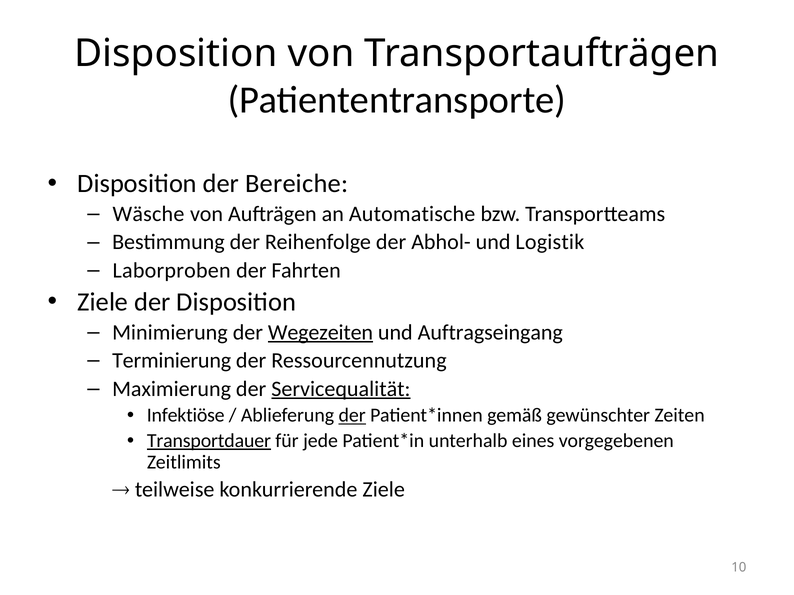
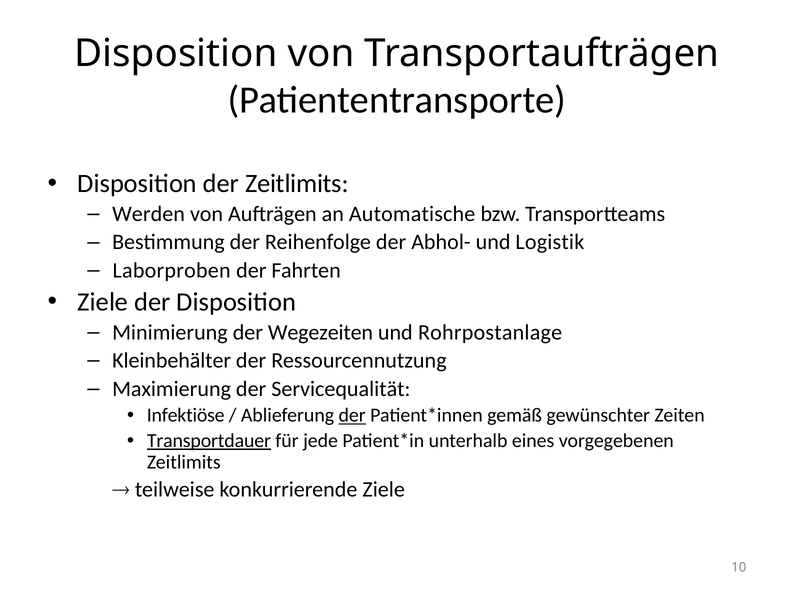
der Bereiche: Bereiche -> Zeitlimits (297, 184)
Wäsche: Wäsche -> Werden (149, 214)
Wegezeiten underline: present -> none (321, 333)
Auftragseingang: Auftragseingang -> Rohrpostanlage (490, 333)
Terminierung: Terminierung -> Kleinbehälter (172, 361)
Servicequalität underline: present -> none (341, 389)
